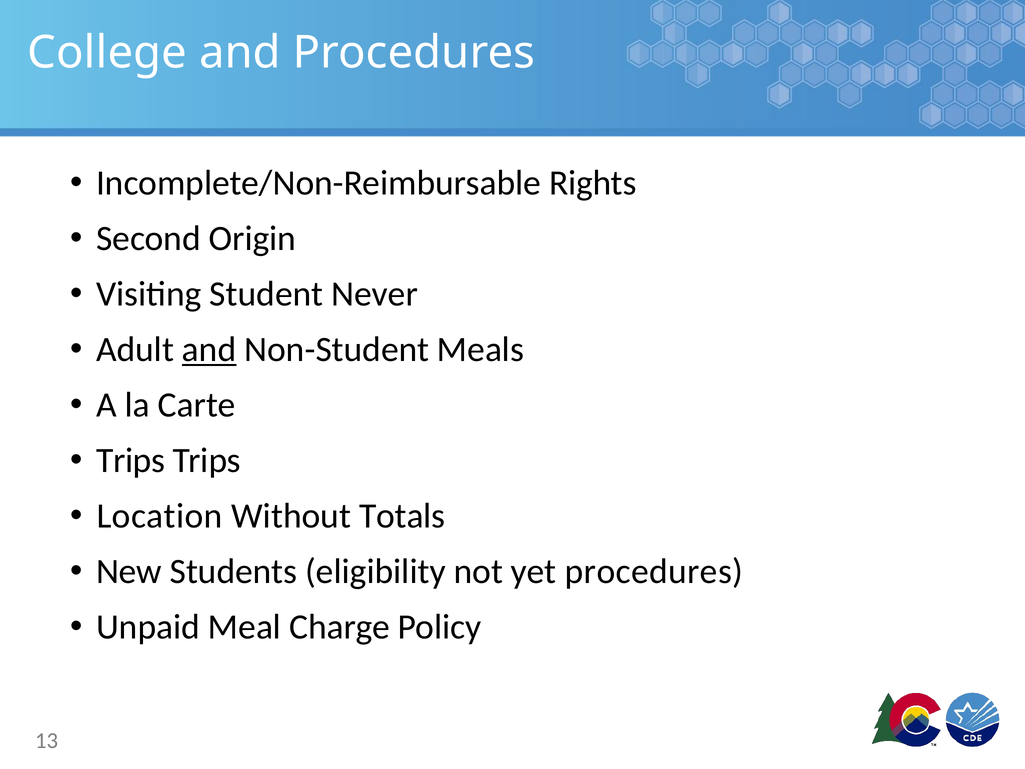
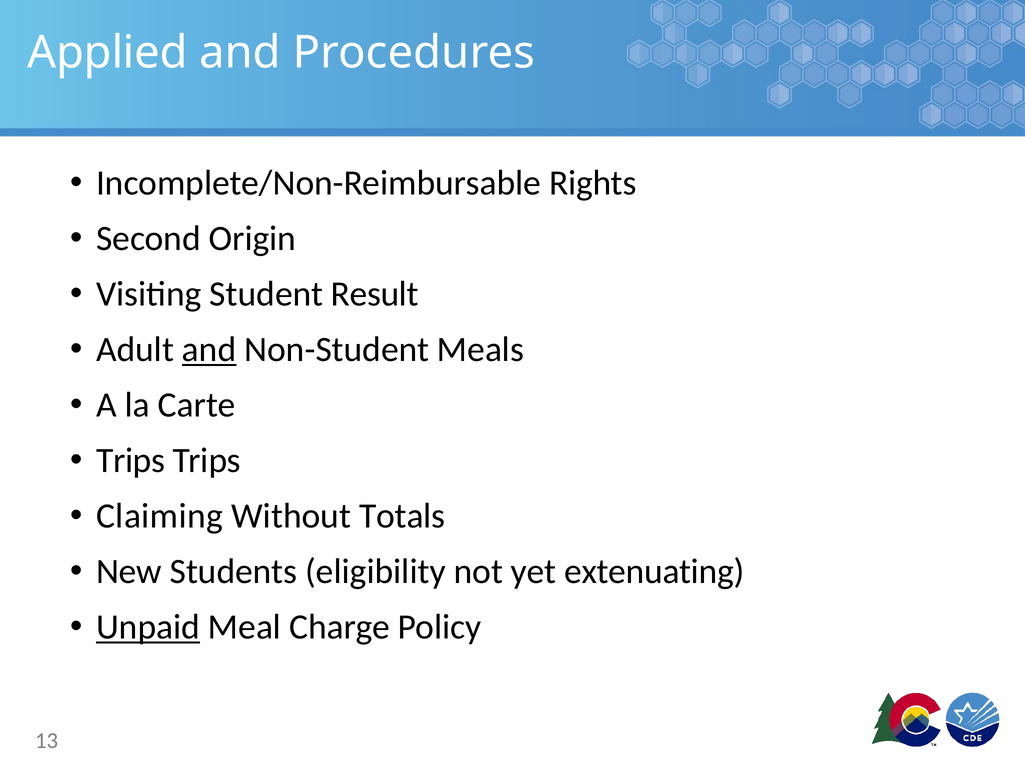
College: College -> Applied (108, 53)
Never: Never -> Result (375, 294)
Location: Location -> Claiming (160, 516)
yet procedures: procedures -> extenuating (654, 571)
Unpaid underline: none -> present (148, 627)
